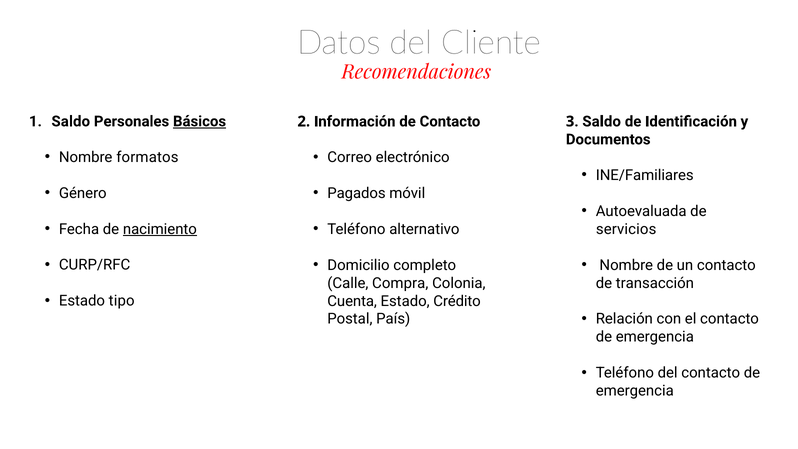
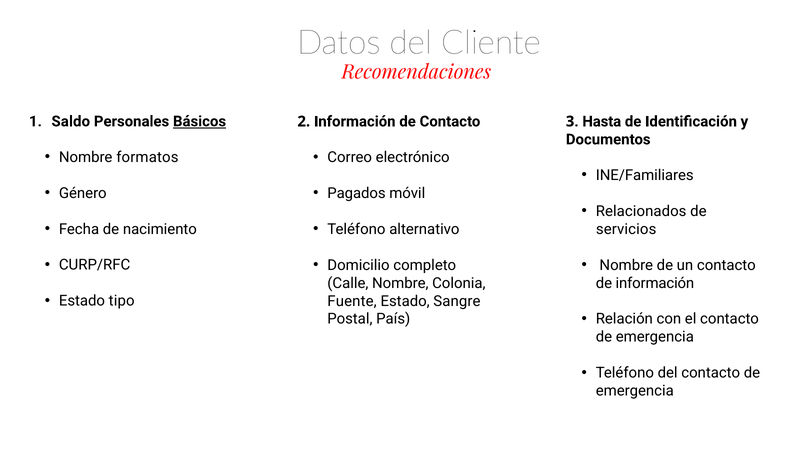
Saldo: Saldo -> Hasta (602, 121)
Autoevaluada: Autoevaluada -> Relacionados (641, 211)
nacimiento underline: present -> none (160, 229)
Calle Compra: Compra -> Nombre (400, 283)
de transacción: transacción -> información (655, 283)
Cuenta: Cuenta -> Fuente (352, 301)
Crédito: Crédito -> Sangre (457, 301)
